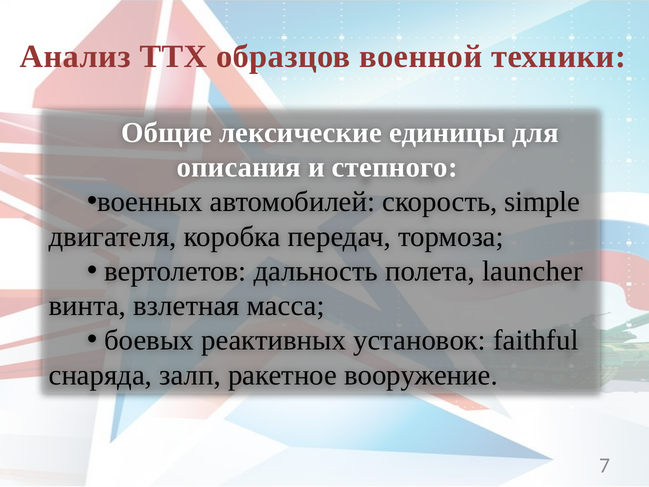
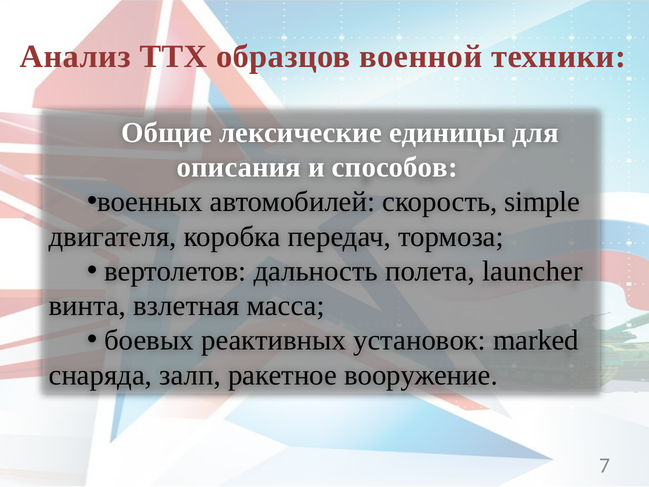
степного: степного -> способов (395, 167)
faithful: faithful -> marked (536, 340)
